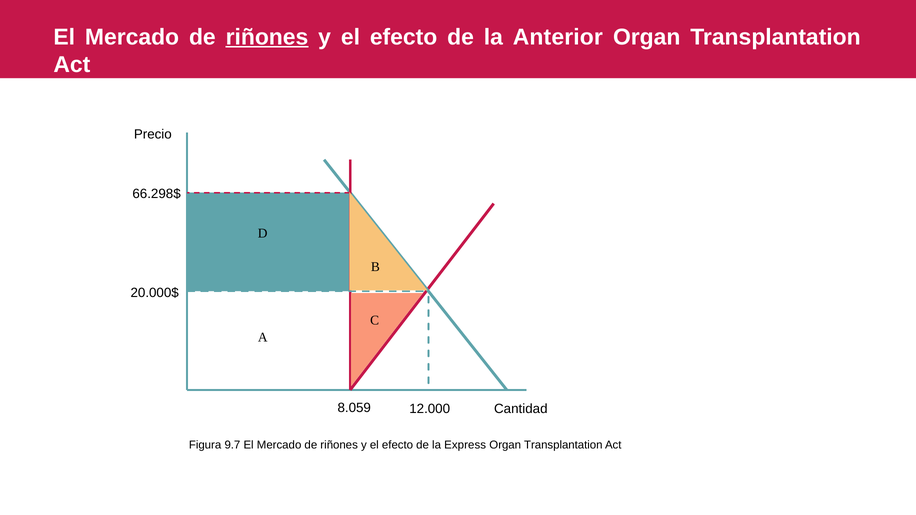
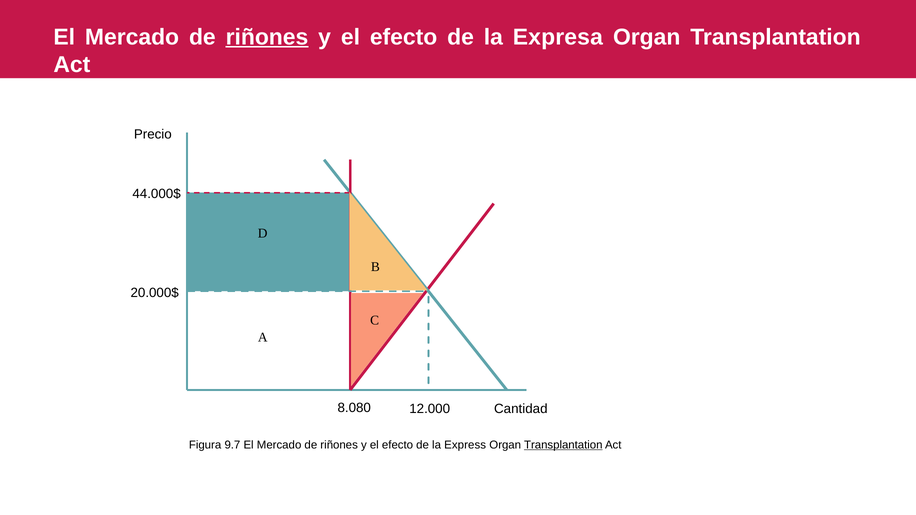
Anterior: Anterior -> Expresa (558, 37)
66.298$: 66.298$ -> 44.000$ (157, 194)
8.059: 8.059 -> 8.080 (354, 408)
Transplantation underline: none -> present (563, 445)
